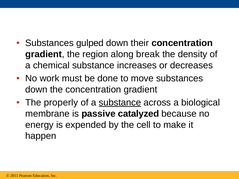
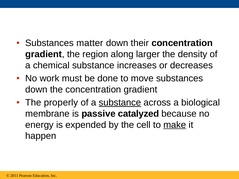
gulped: gulped -> matter (90, 43)
break: break -> larger (148, 54)
make underline: none -> present (175, 125)
